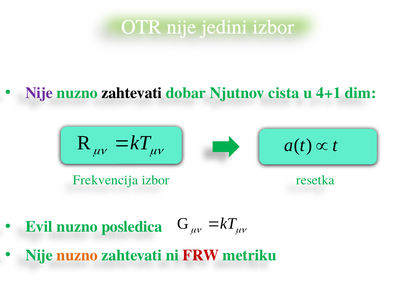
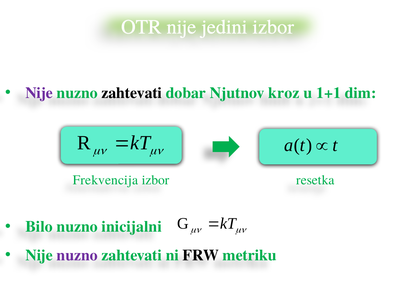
cista: cista -> kroz (284, 93)
4+1: 4+1 -> 1+1 (329, 93)
Evil: Evil -> Bilo (39, 227)
posledica: posledica -> inicijalni (132, 227)
nuzno colour: orange -> purple (77, 255)
FRW colour: red -> black (201, 255)
